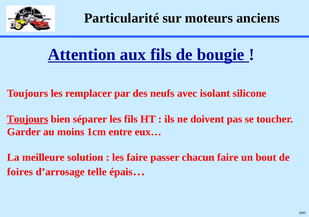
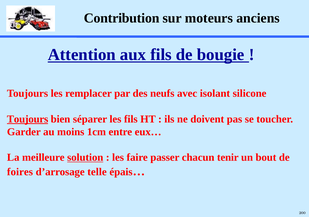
Particularité: Particularité -> Contribution (122, 18)
solution underline: none -> present (85, 158)
chacun faire: faire -> tenir (228, 158)
